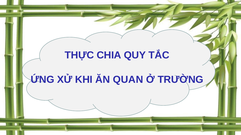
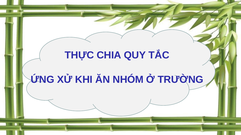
QUAN: QUAN -> NHÓM (128, 80)
